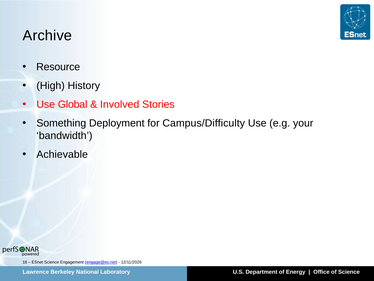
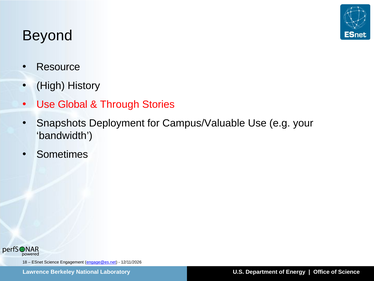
Archive: Archive -> Beyond (47, 36)
Involved: Involved -> Through (120, 104)
Something: Something -> Snapshots (61, 123)
Campus/Difficulty: Campus/Difficulty -> Campus/Valuable (204, 123)
Achievable: Achievable -> Sometimes (62, 154)
